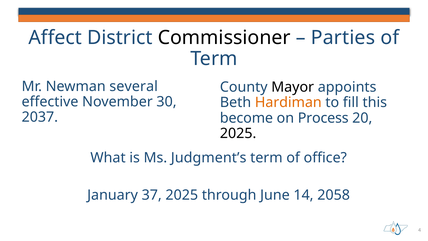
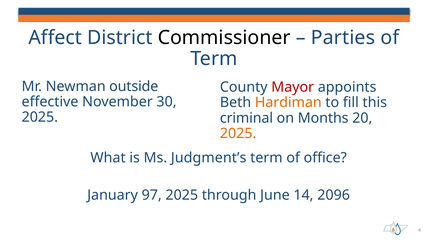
several: several -> outside (134, 86)
Mayor colour: black -> red (293, 87)
2037: 2037 -> 2025 (40, 117)
become: become -> criminal (246, 118)
Process: Process -> Months (323, 118)
2025 colour: black -> orange (238, 133)
37: 37 -> 97 (152, 195)
2058: 2058 -> 2096 (334, 195)
